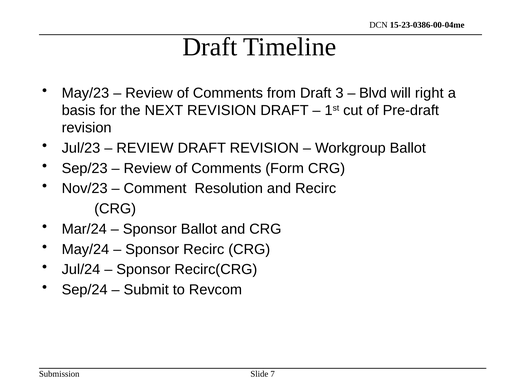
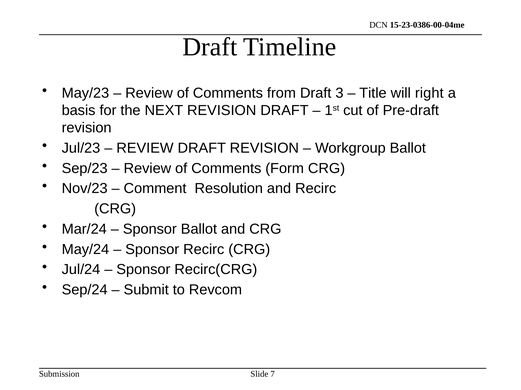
Blvd: Blvd -> Title (373, 93)
